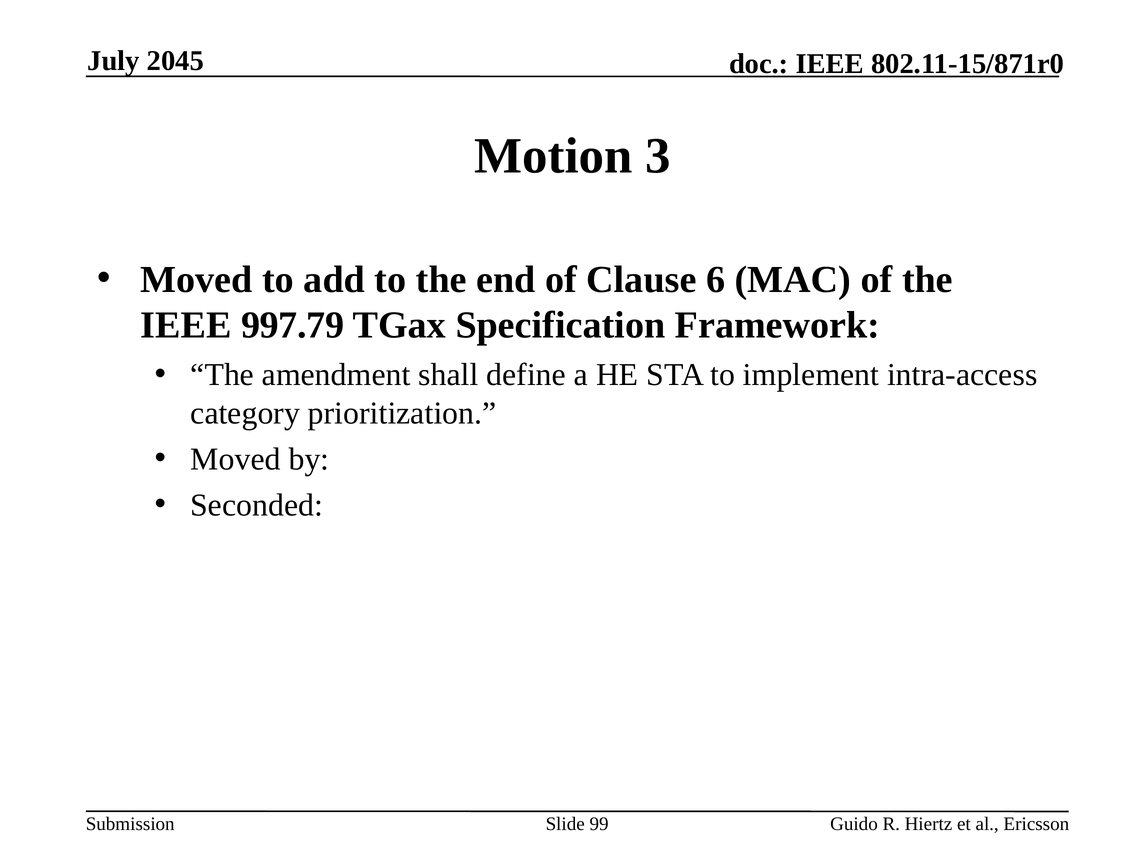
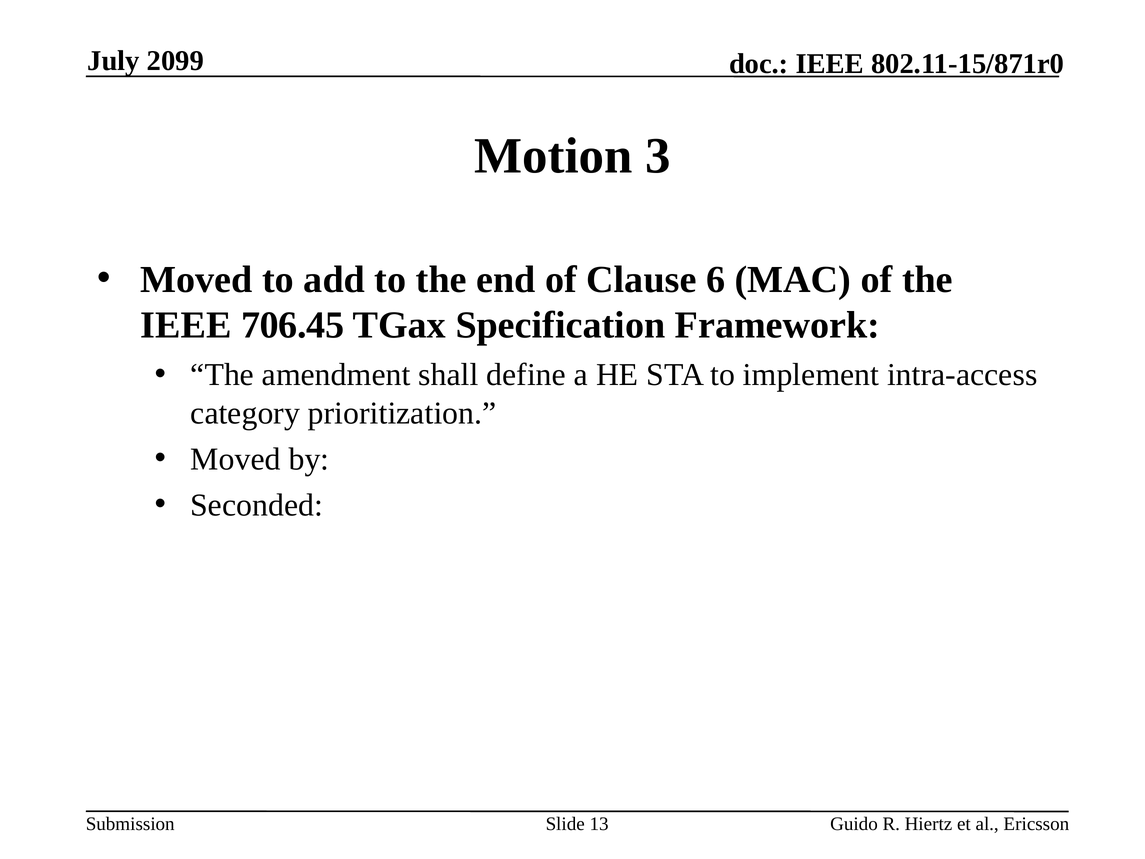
2045: 2045 -> 2099 (175, 61)
997.79: 997.79 -> 706.45 (293, 325)
99: 99 -> 13 (599, 824)
